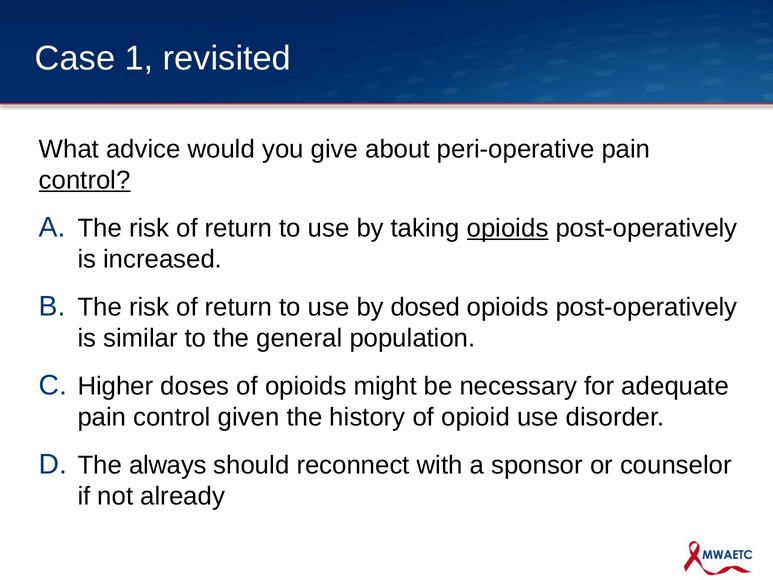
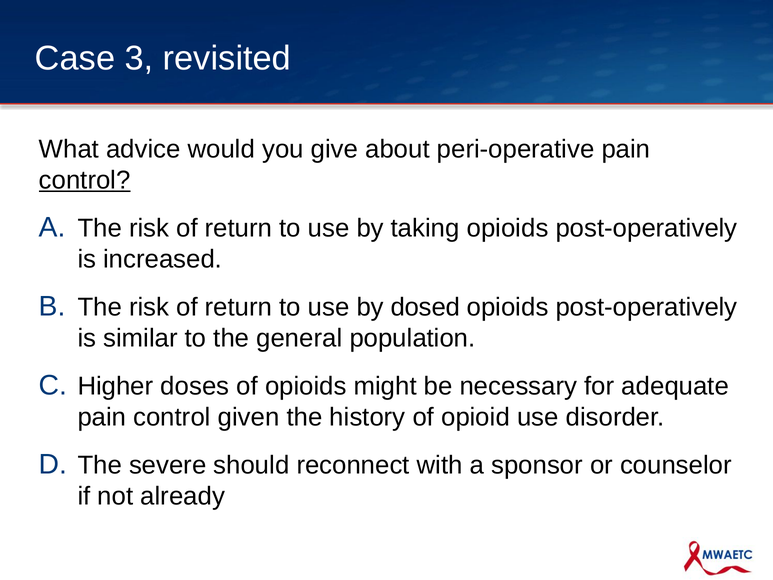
1: 1 -> 3 (139, 59)
opioids underline: present -> none (508, 228)
always: always -> severe (168, 465)
